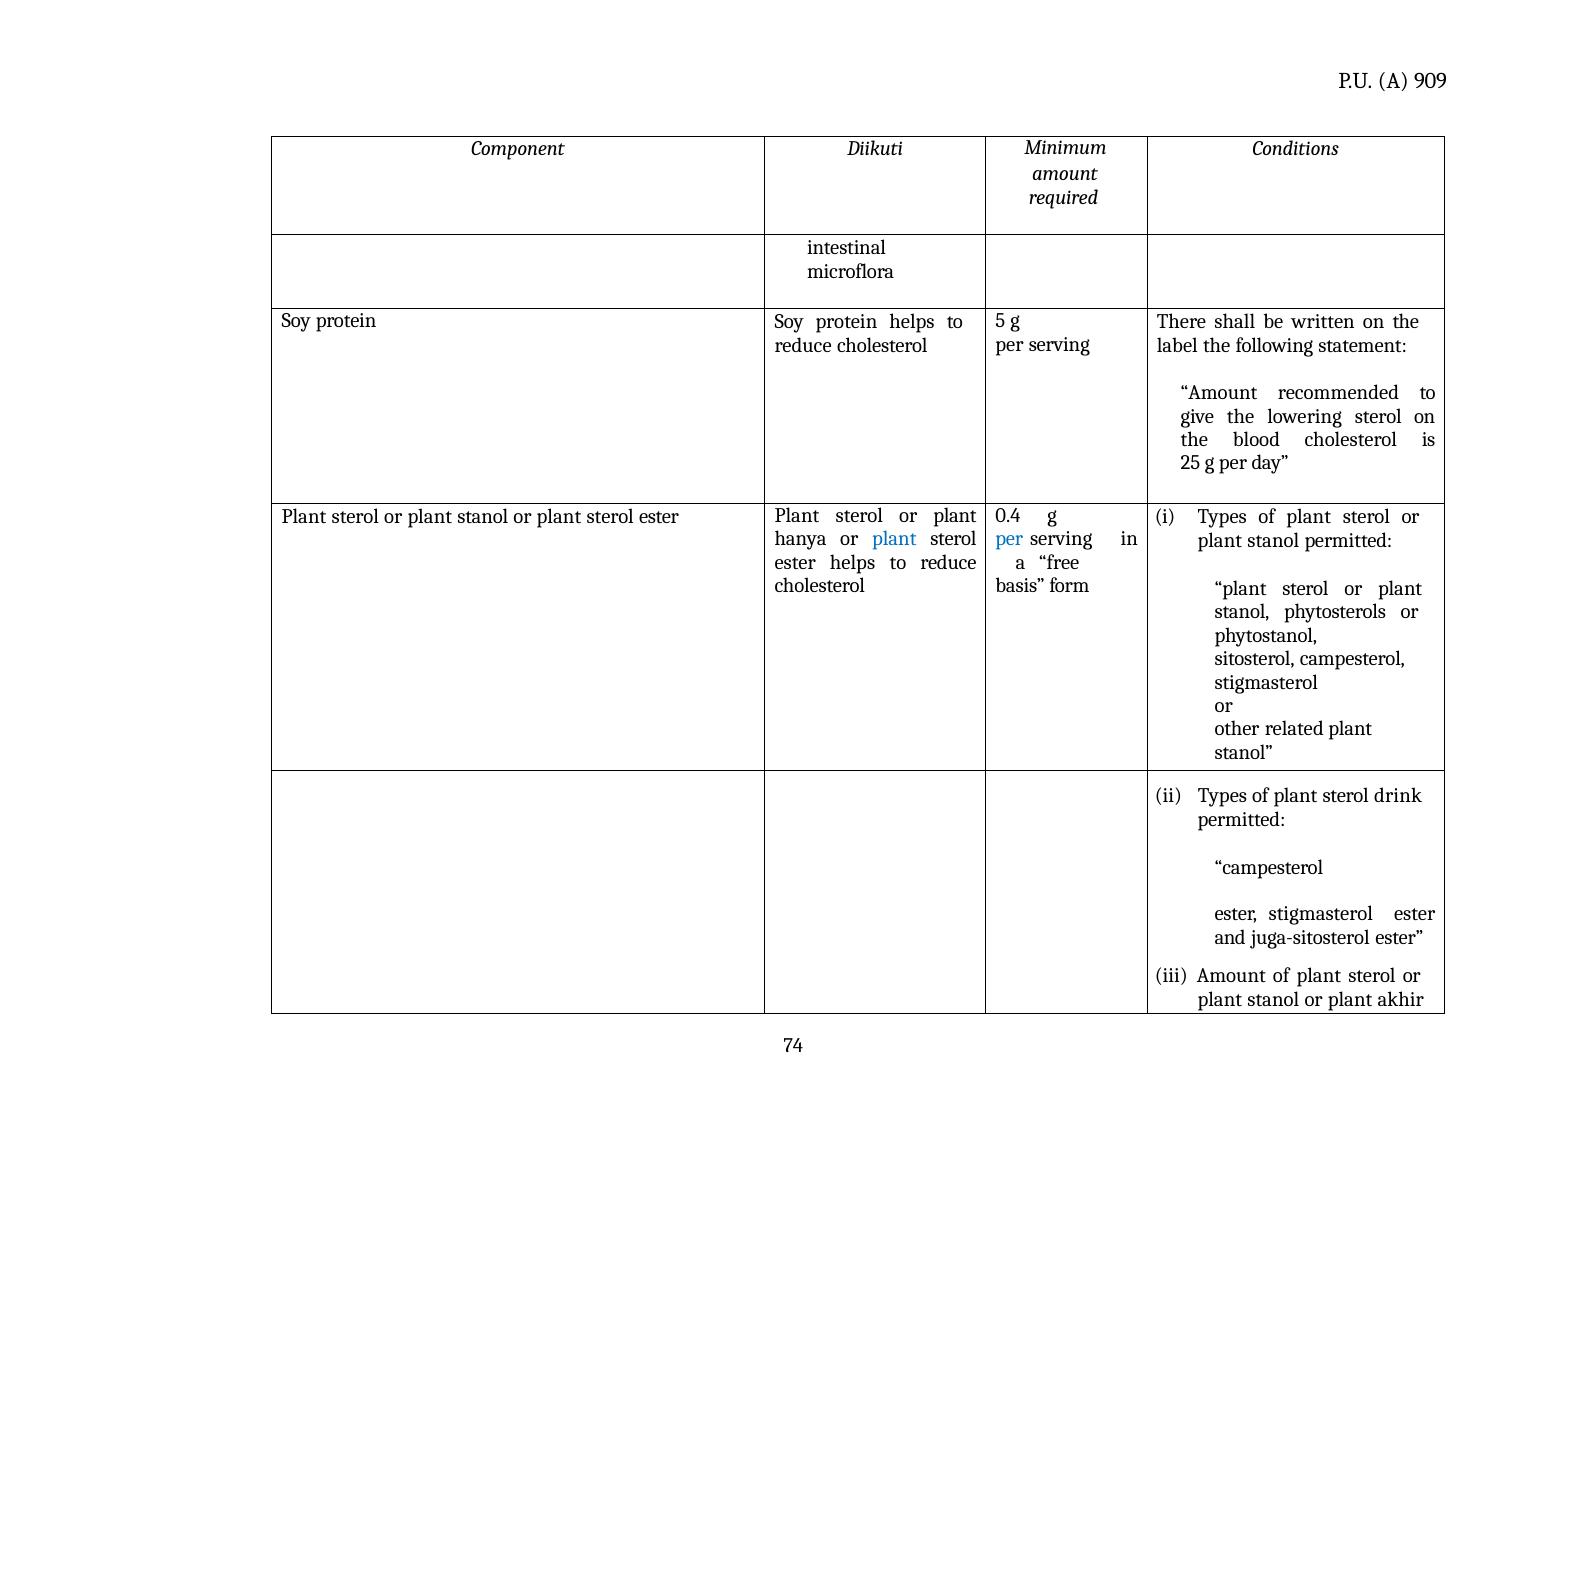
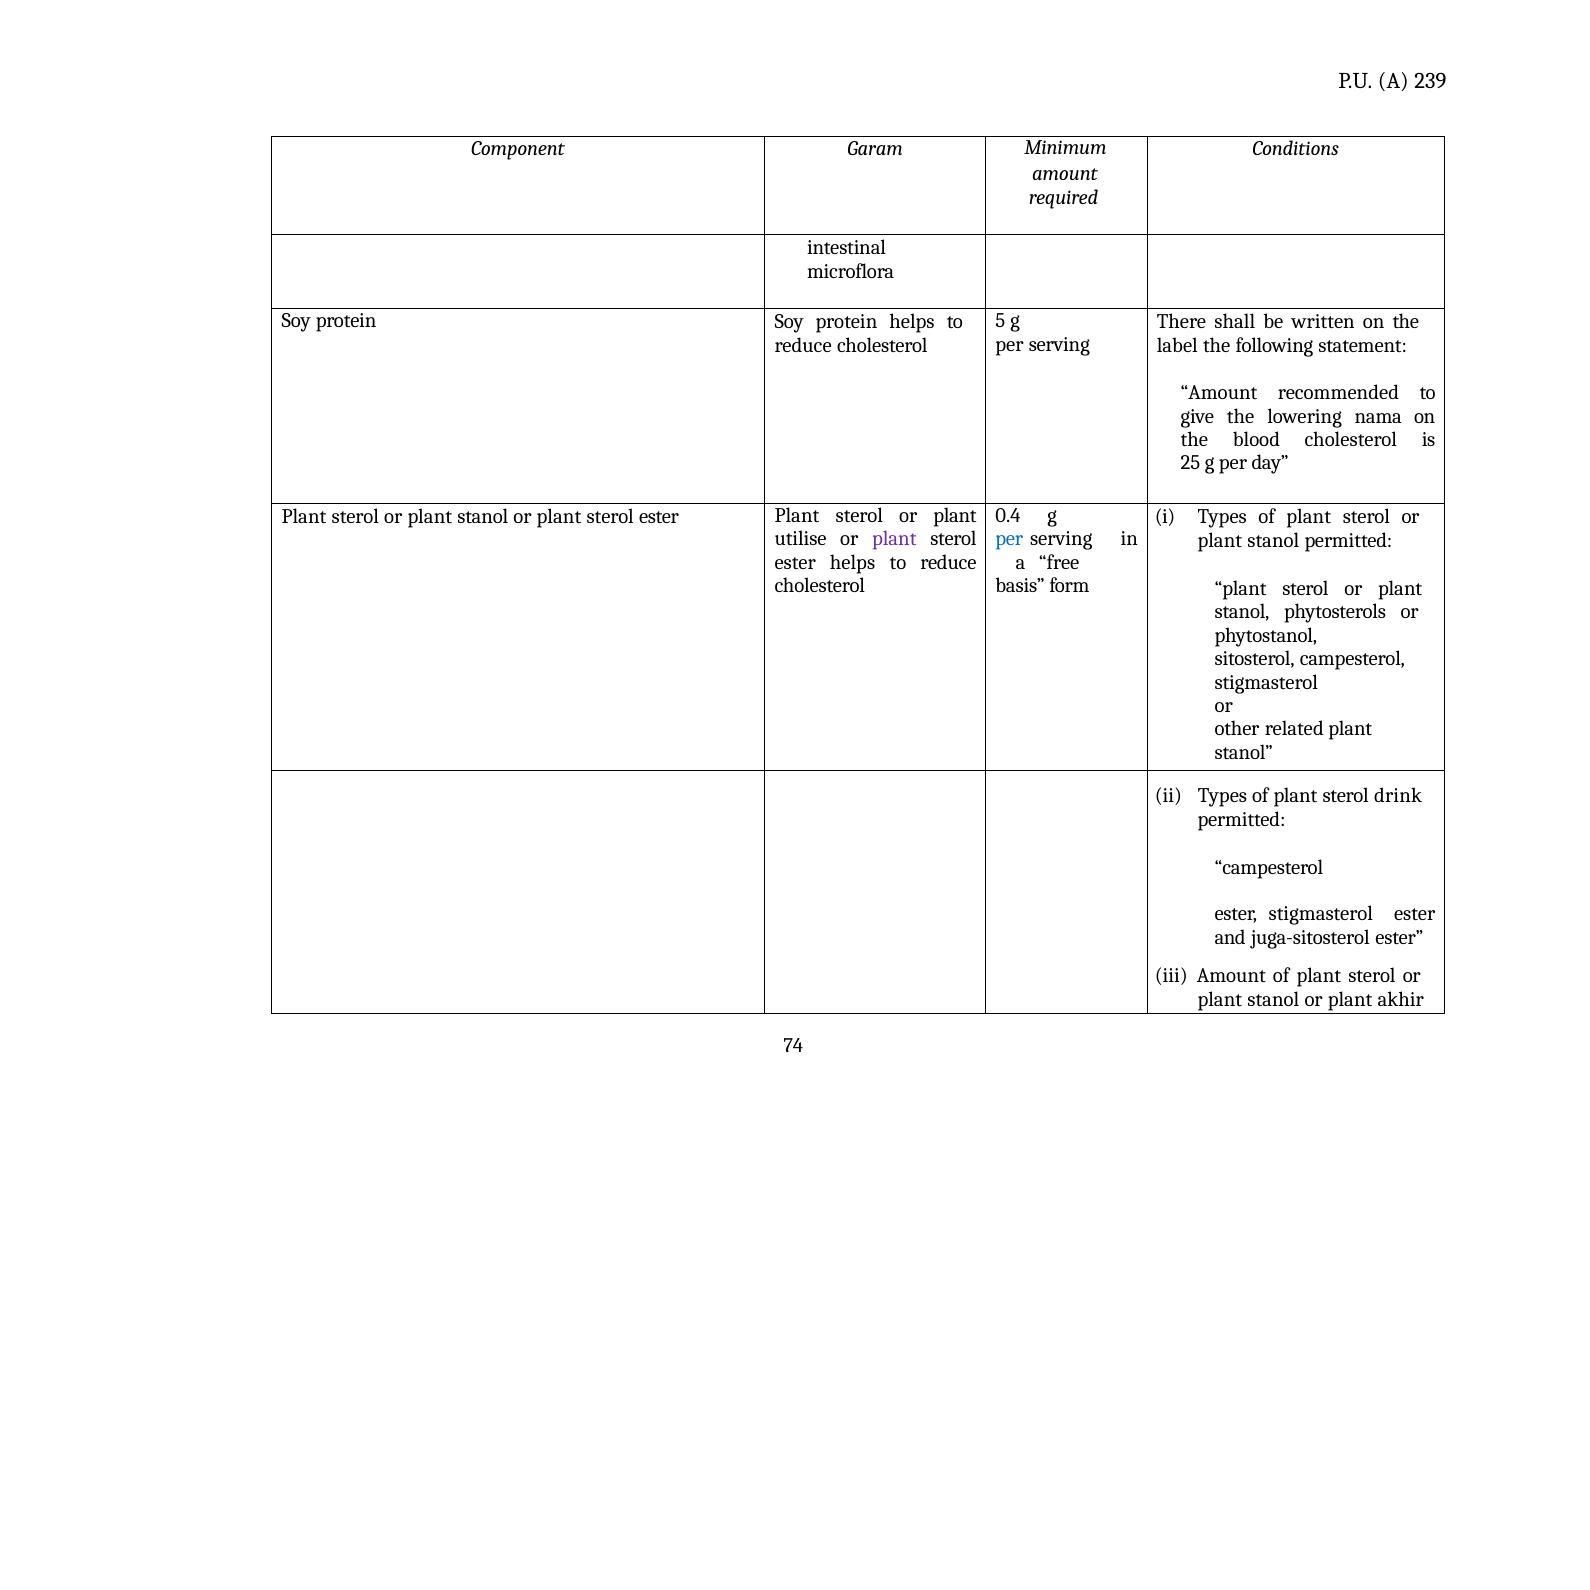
909: 909 -> 239 (1430, 81)
Diikuti: Diikuti -> Garam (875, 148)
lowering sterol: sterol -> nama (1378, 416)
hanya: hanya -> utilise (801, 539)
plant colour: blue -> purple (894, 539)
